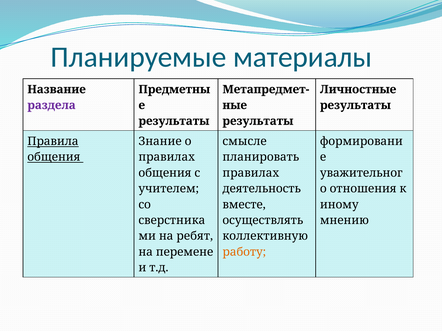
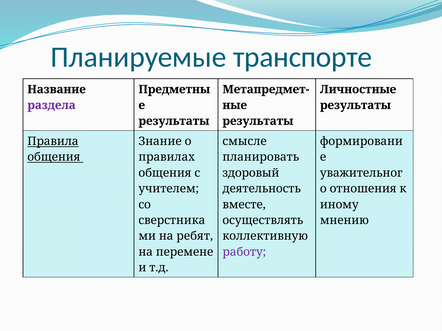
материалы: материалы -> транспорте (303, 57)
правилах: правилах -> здоровый (251, 173)
работу colour: orange -> purple (244, 252)
